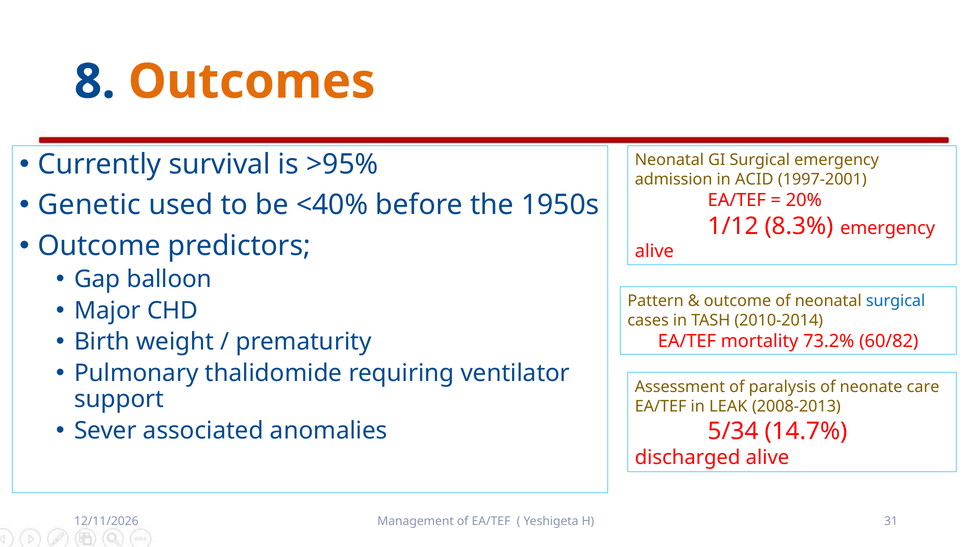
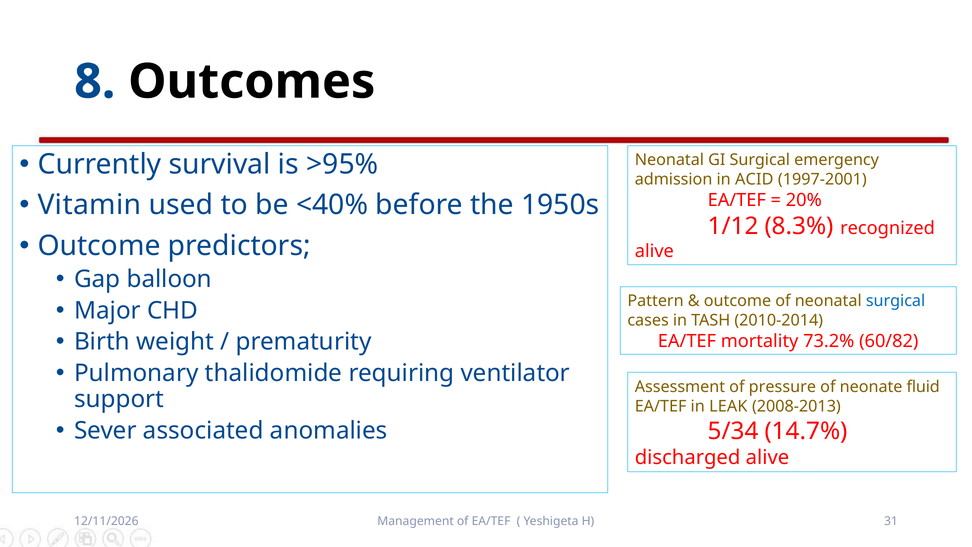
Outcomes colour: orange -> black (252, 82)
Genetic: Genetic -> Vitamin (89, 205)
8.3% emergency: emergency -> recognized (888, 228)
paralysis: paralysis -> pressure (782, 387)
care: care -> fluid (923, 387)
